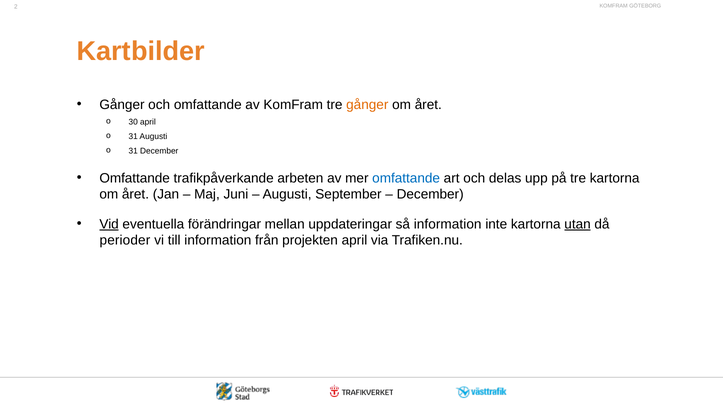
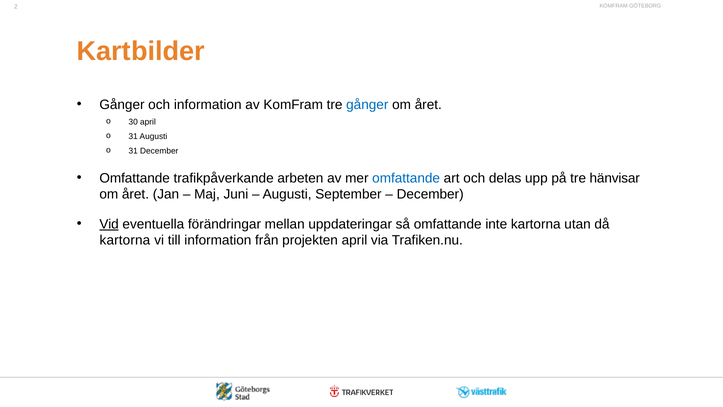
och omfattande: omfattande -> information (208, 105)
gånger colour: orange -> blue (367, 105)
tre kartorna: kartorna -> hänvisar (615, 178)
så information: information -> omfattande (448, 224)
utan underline: present -> none (578, 224)
perioder: perioder -> kartorna (125, 240)
